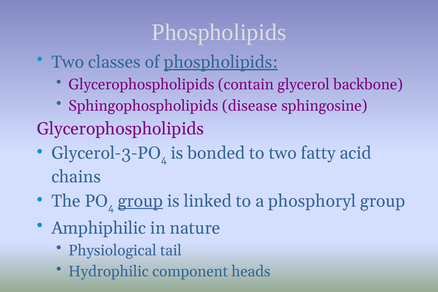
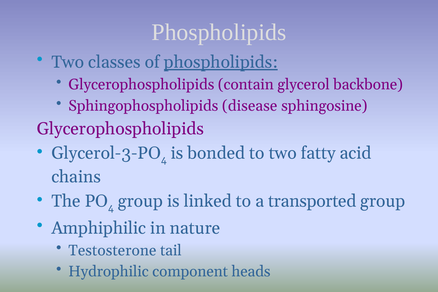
group underline: present -> none (140, 201)
phosphoryl: phosphoryl -> transported (312, 201)
Physiological: Physiological -> Testosterone (112, 250)
